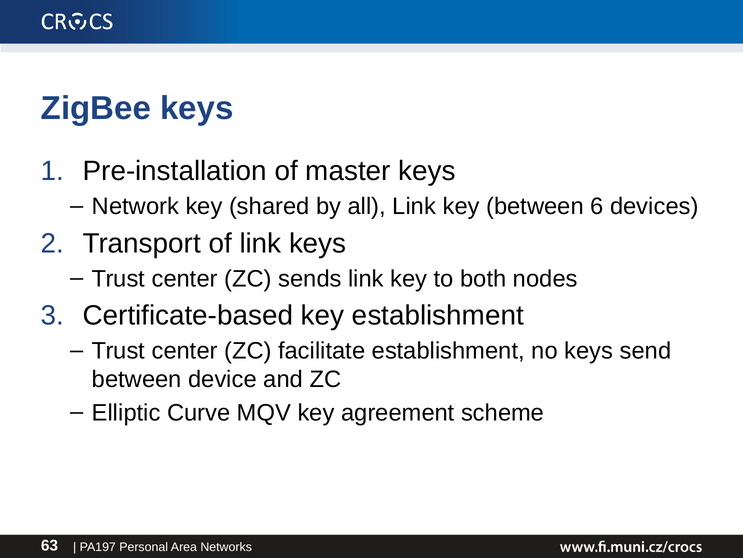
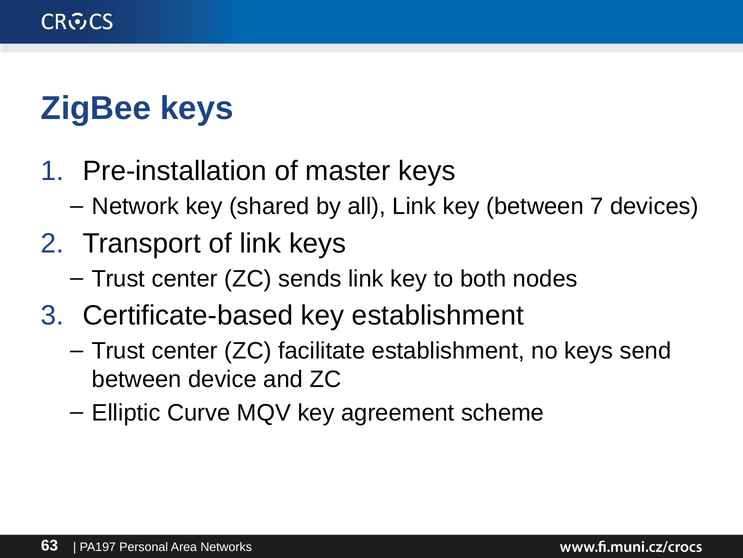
6: 6 -> 7 (597, 206)
